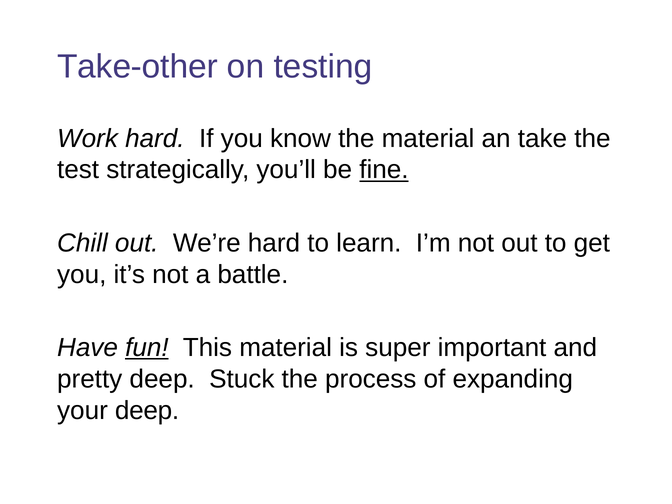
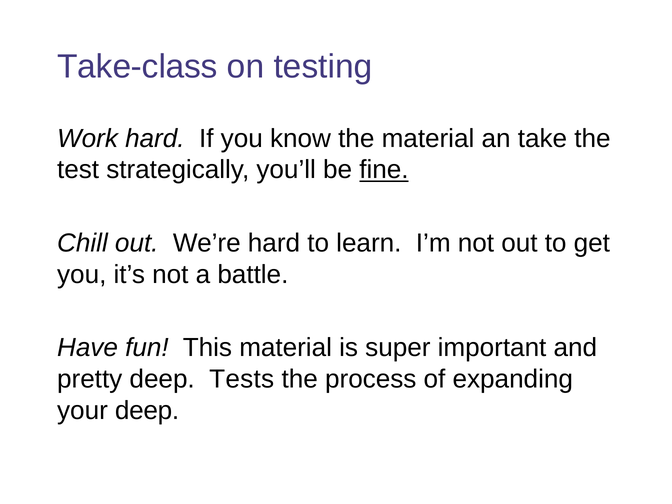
Take-other: Take-other -> Take-class (137, 67)
fun underline: present -> none (147, 348)
Stuck: Stuck -> Tests (242, 379)
